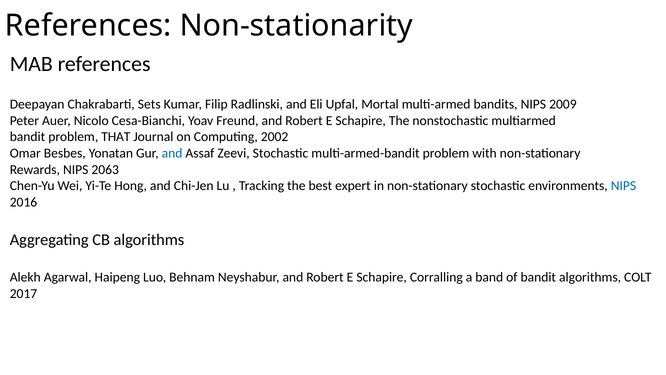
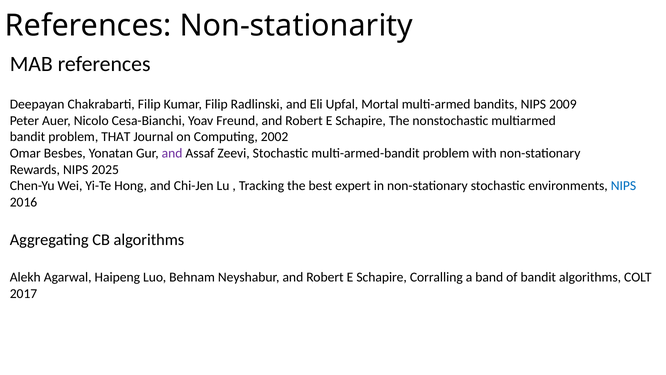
Chakrabarti Sets: Sets -> Filip (149, 104)
and colour: blue -> purple (172, 153)
2063: 2063 -> 2025 (105, 169)
